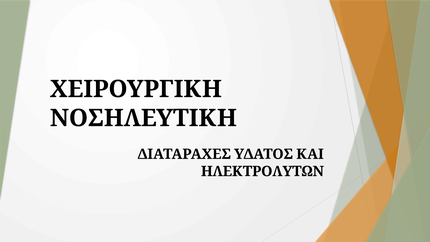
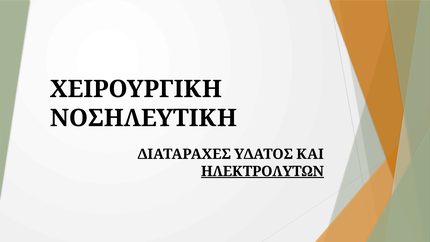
ΗΛΕΚΤΡΟΛΥΤΩΝ underline: none -> present (262, 171)
